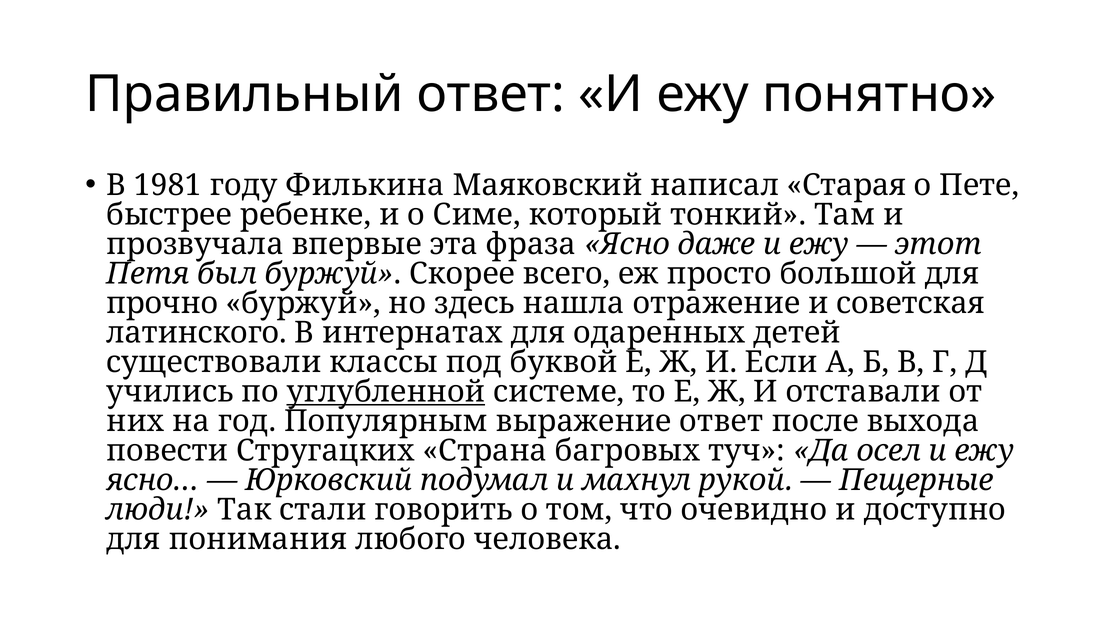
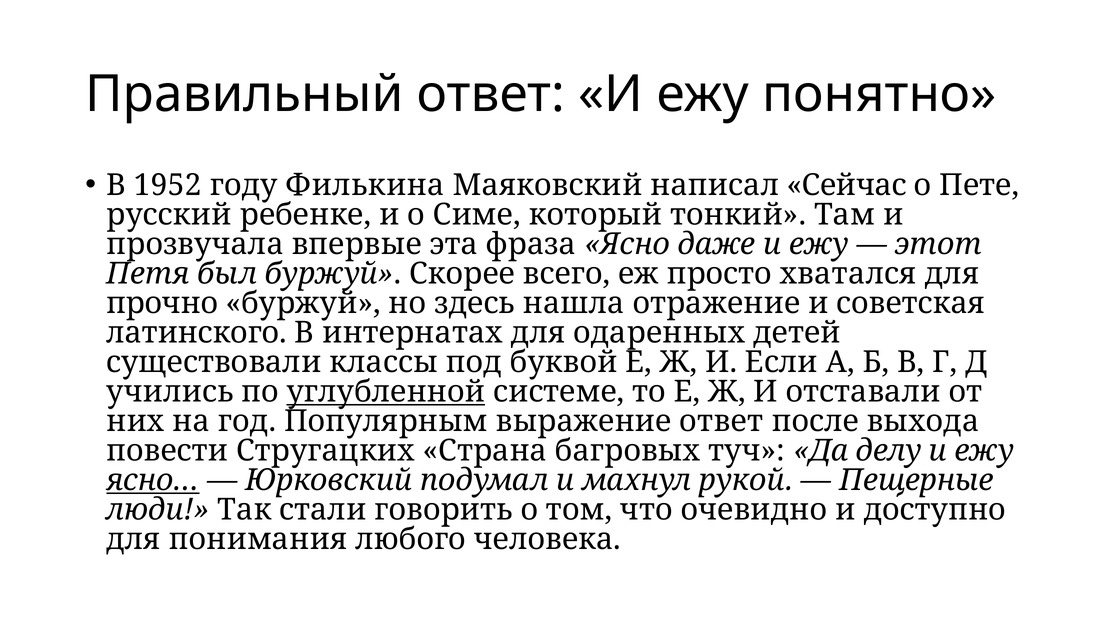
1981: 1981 -> 1952 (168, 185)
Старая: Старая -> Сейчас (847, 185)
быстрее: быстрее -> русский (169, 215)
большой: большой -> хватался (848, 274)
осел: осел -> делу (889, 450)
ясно… underline: none -> present (153, 480)
